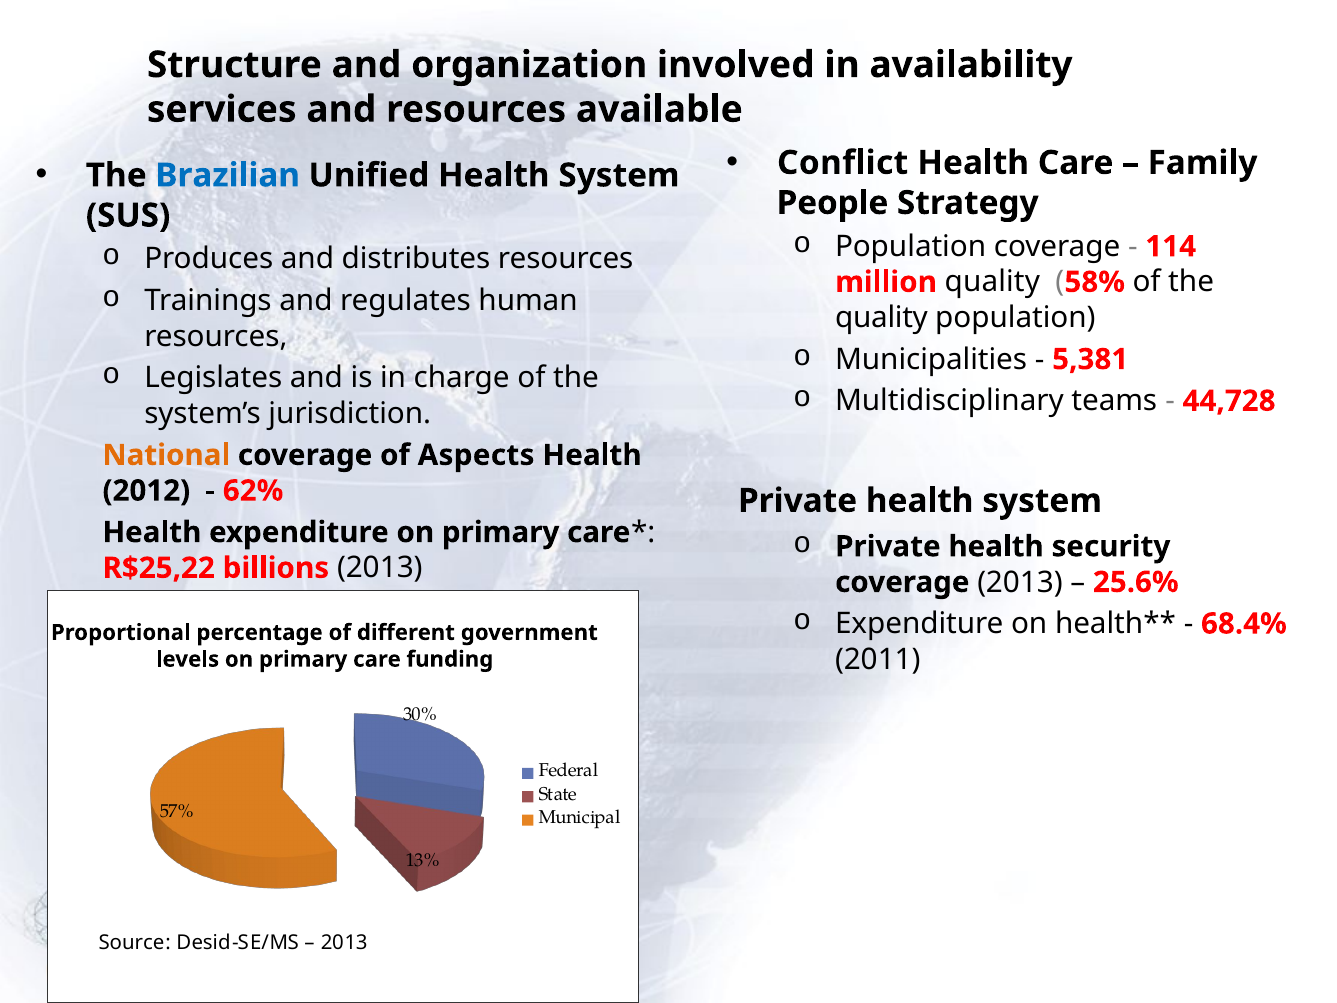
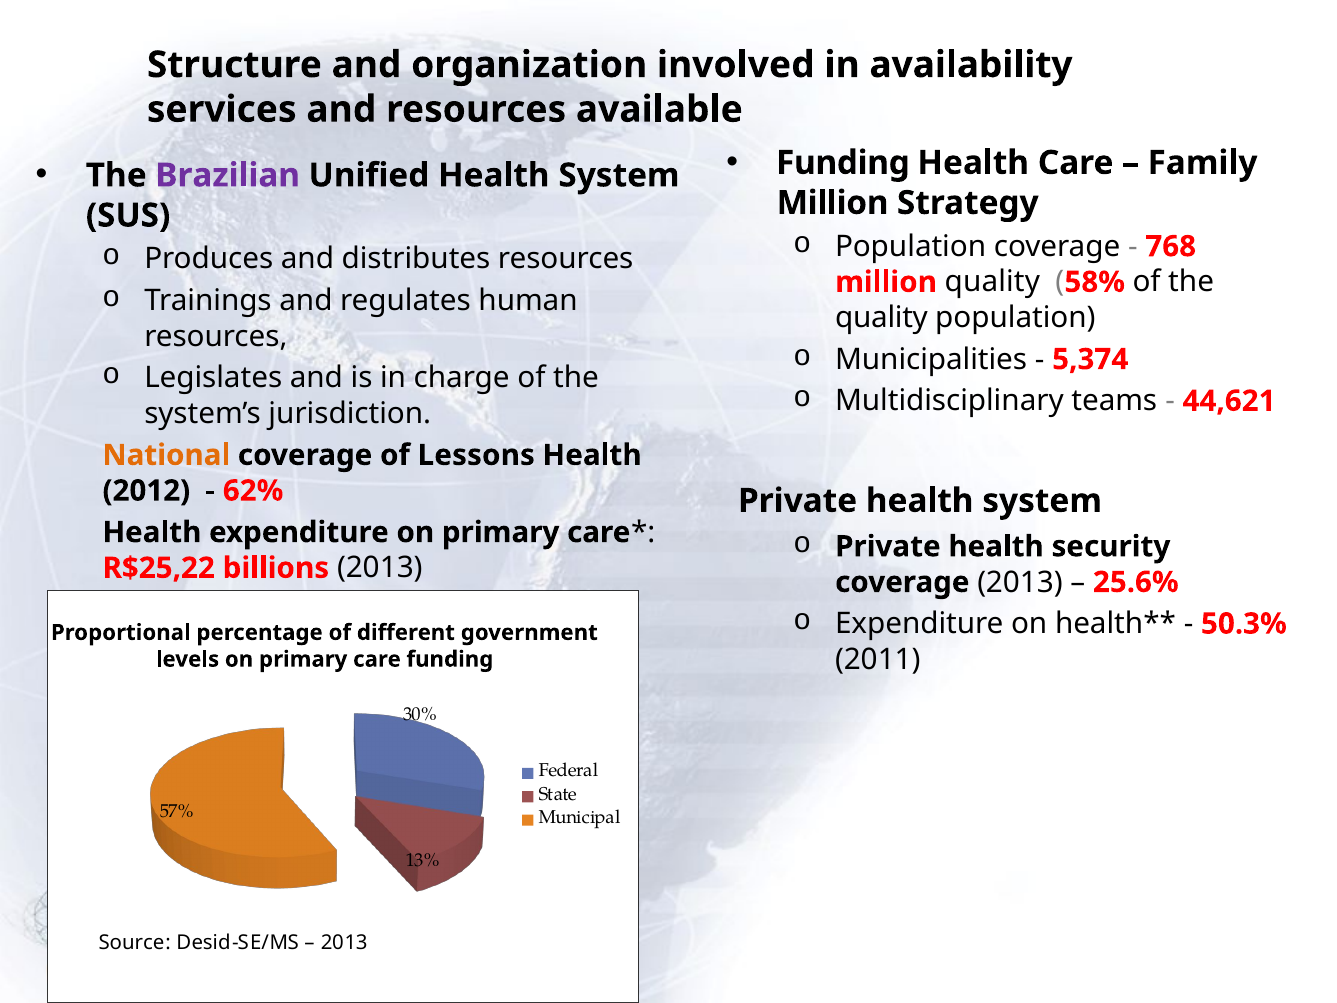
Conflict: Conflict -> Funding (843, 163)
Brazilian colour: blue -> purple (228, 175)
People: People -> Million (833, 203)
114: 114 -> 768 (1171, 246)
5,381: 5,381 -> 5,374 (1090, 359)
44,728: 44,728 -> 44,621 (1229, 401)
Aspects: Aspects -> Lessons (476, 455)
68.4%: 68.4% -> 50.3% (1244, 624)
